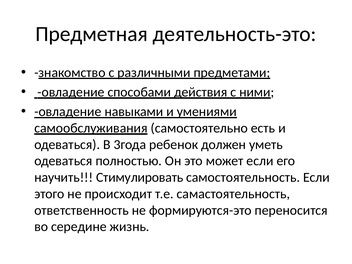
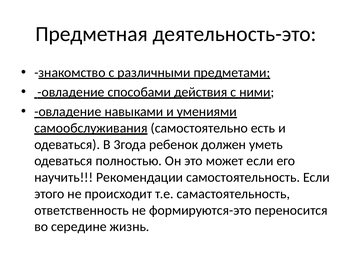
Стимулировать: Стимулировать -> Рекомендации (140, 177)
